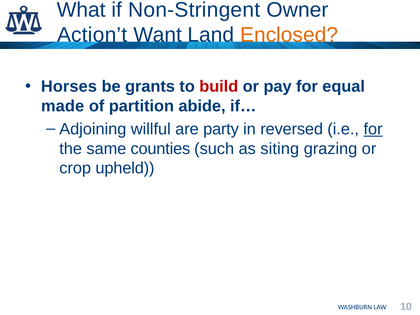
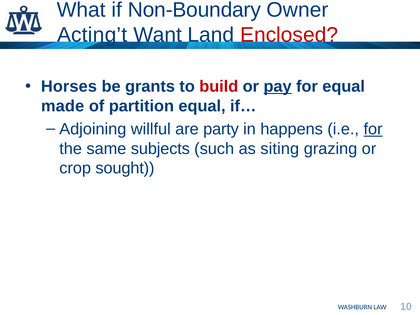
Non-Stringent: Non-Stringent -> Non-Boundary (194, 10)
Action’t: Action’t -> Acting’t (92, 35)
Enclosed colour: orange -> red (289, 35)
pay underline: none -> present (278, 87)
partition abide: abide -> equal (202, 106)
reversed: reversed -> happens (292, 129)
counties: counties -> subjects (160, 149)
upheld: upheld -> sought (125, 168)
